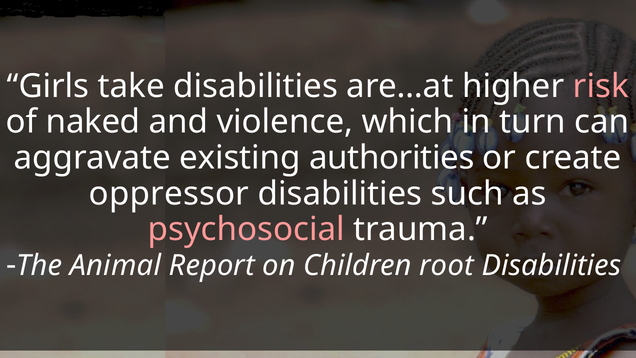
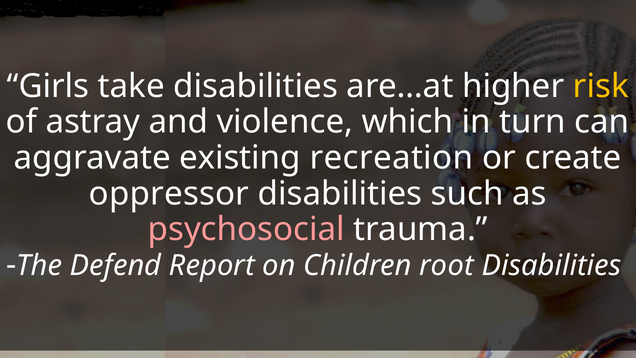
risk colour: pink -> yellow (601, 86)
naked: naked -> astray (93, 122)
authorities: authorities -> recreation (391, 158)
Animal: Animal -> Defend (116, 265)
